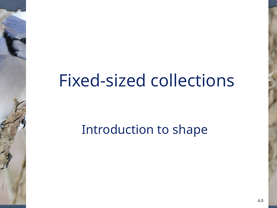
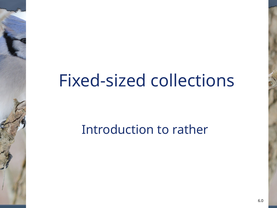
shape: shape -> rather (190, 130)
